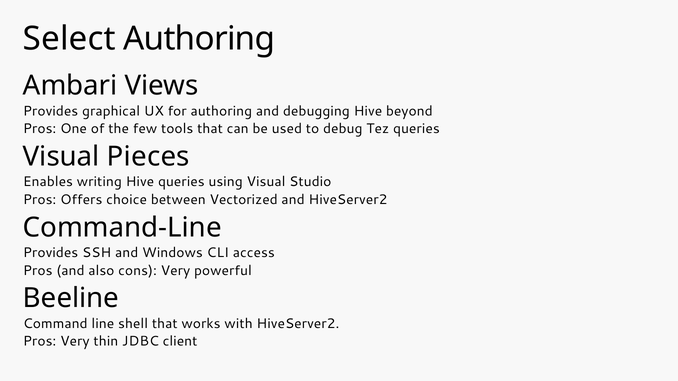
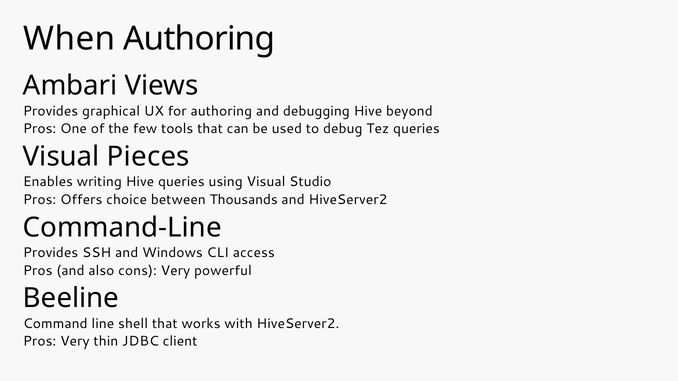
Select: Select -> When (69, 39)
Vectorized: Vectorized -> Thousands (244, 200)
